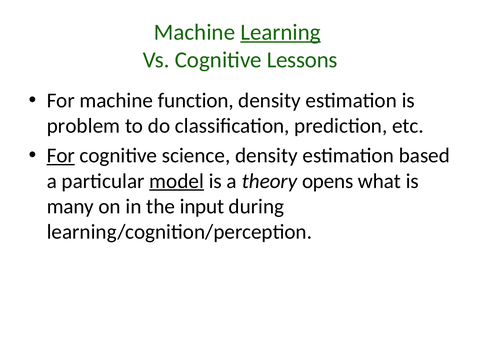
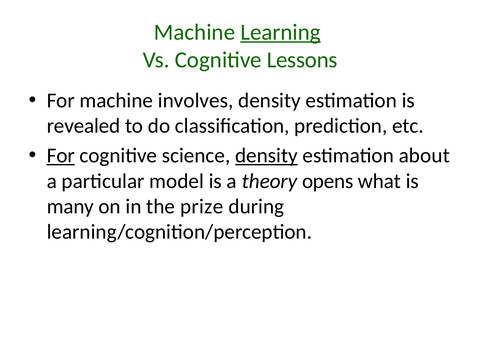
function: function -> involves (196, 101)
problem: problem -> revealed (84, 126)
density underline: none -> present (266, 156)
based: based -> about (424, 156)
model underline: present -> none (177, 181)
input: input -> prize (202, 206)
